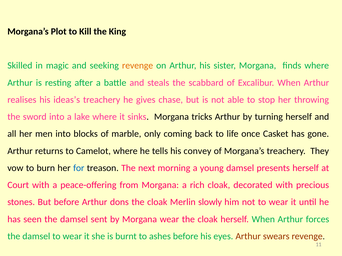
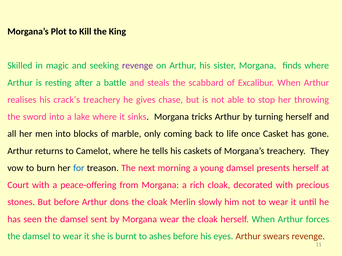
revenge colour: orange -> purple (138, 66)
ideas’s: ideas’s -> crack’s (67, 100)
convey: convey -> caskets (198, 151)
